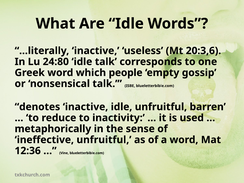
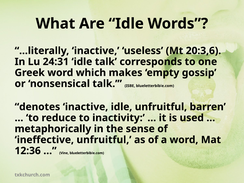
24:80: 24:80 -> 24:31 (56, 62)
people: people -> makes (126, 73)
